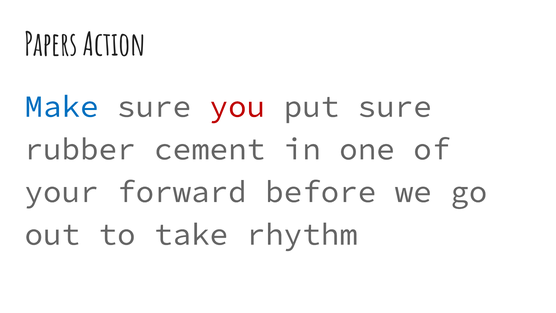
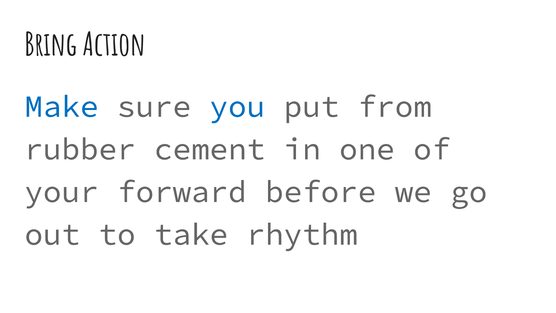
Papers: Papers -> Bring (51, 45)
you colour: red -> blue (237, 107)
put sure: sure -> from (395, 107)
